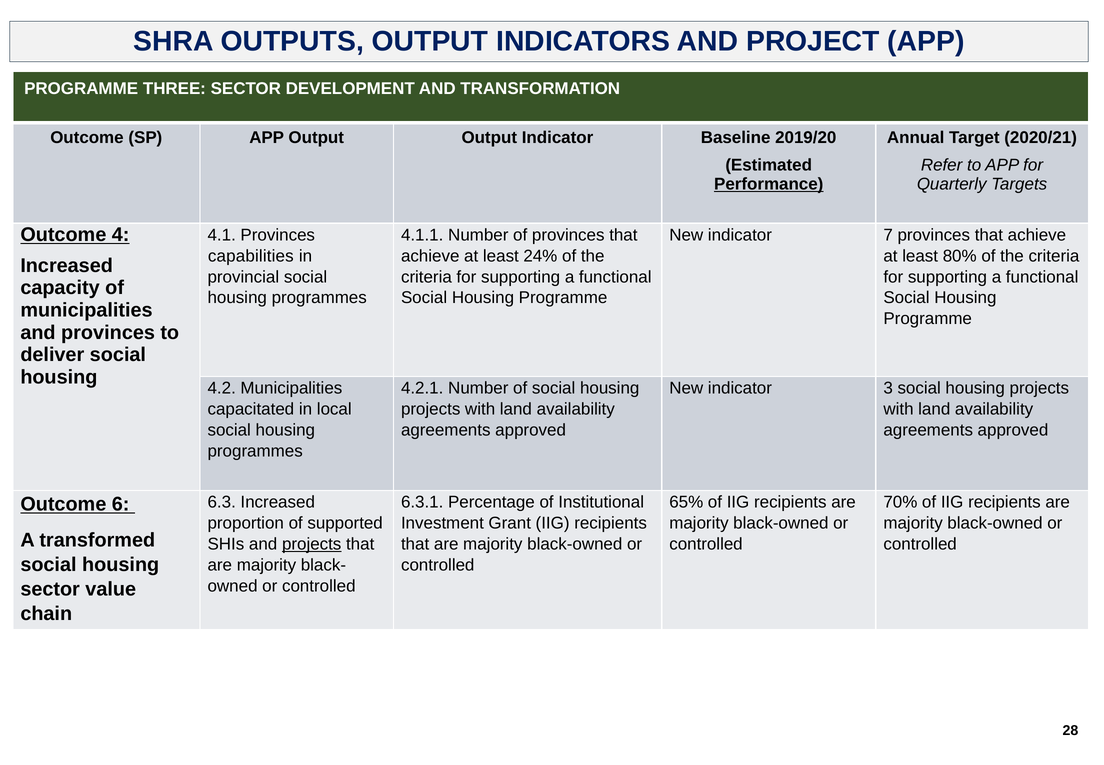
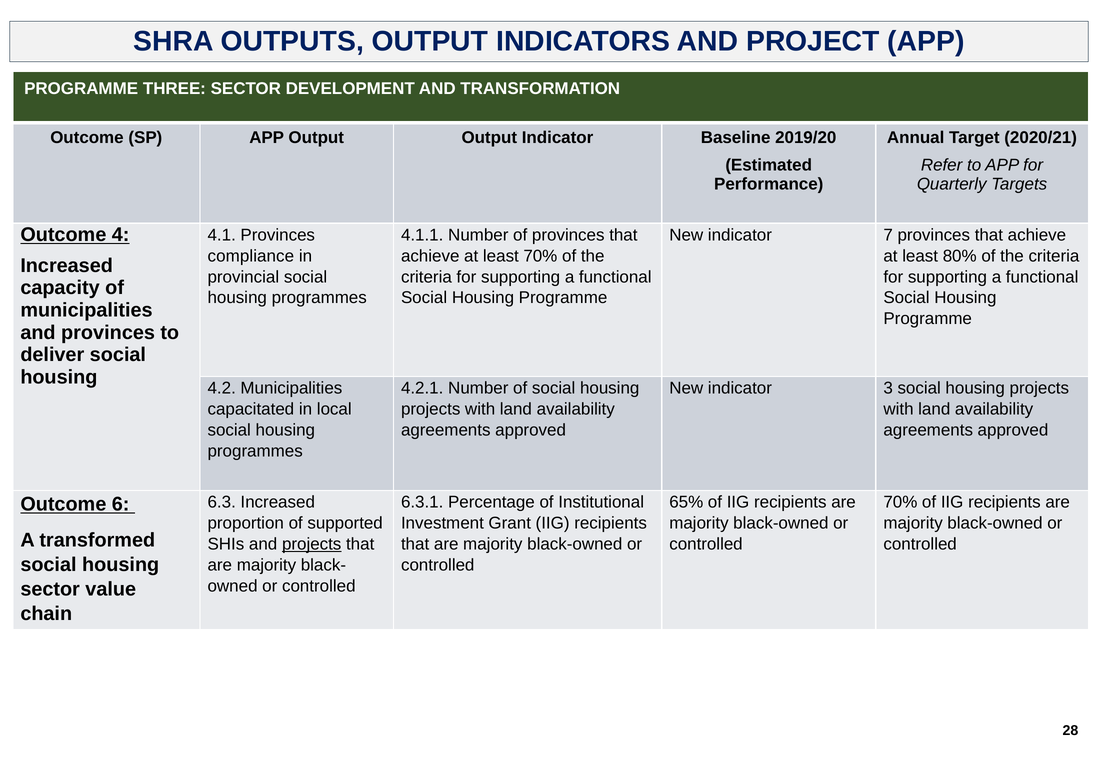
Performance underline: present -> none (769, 184)
capabilities: capabilities -> compliance (251, 256)
least 24%: 24% -> 70% (540, 256)
